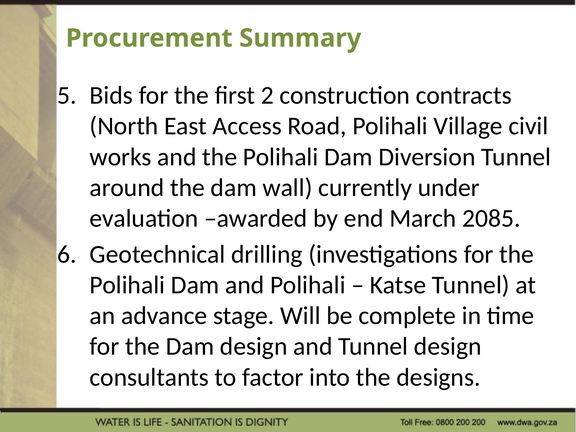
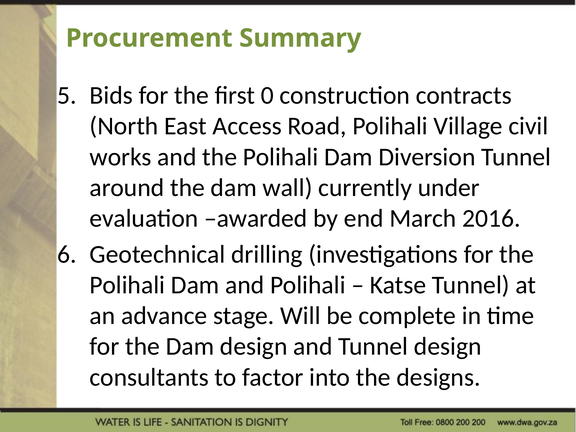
2: 2 -> 0 (267, 95)
2085: 2085 -> 2016 (491, 218)
